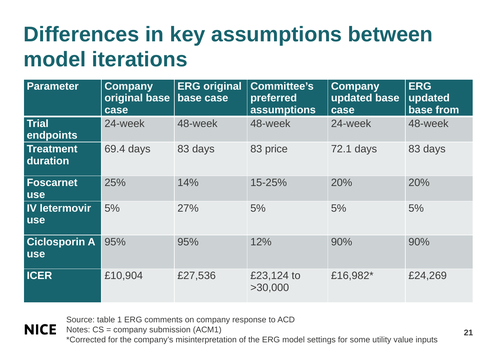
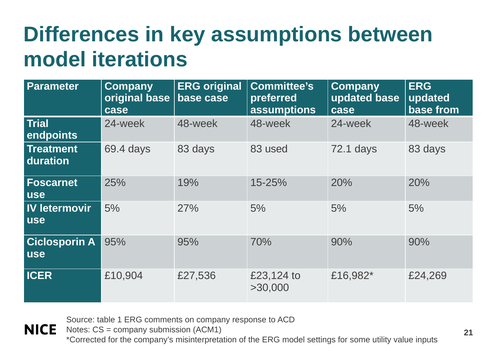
price: price -> used (276, 149)
14%: 14% -> 19% (188, 183)
12%: 12% -> 70% (261, 242)
